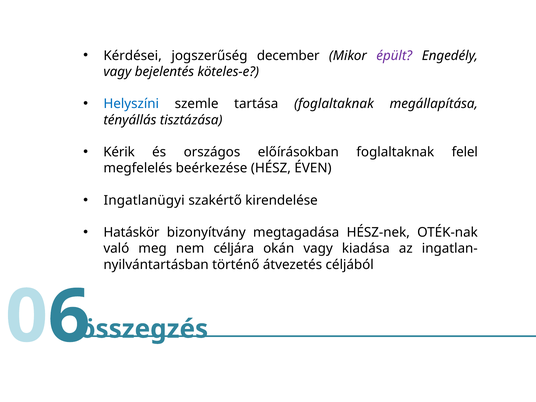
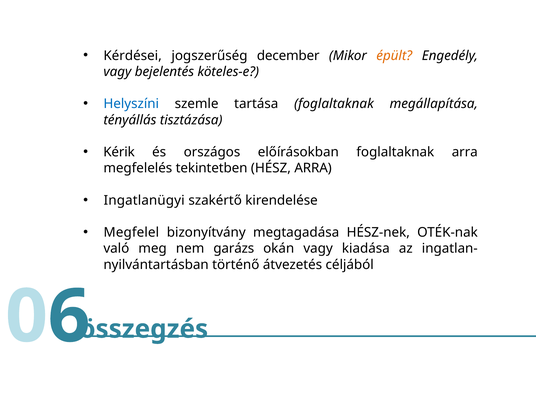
épült colour: purple -> orange (394, 56)
foglaltaknak felel: felel -> arra (465, 152)
beérkezése: beérkezése -> tekintetben (212, 168)
HÉSZ ÉVEN: ÉVEN -> ARRA (313, 168)
Hatáskör: Hatáskör -> Megfelel (131, 232)
céljára: céljára -> garázs (234, 249)
